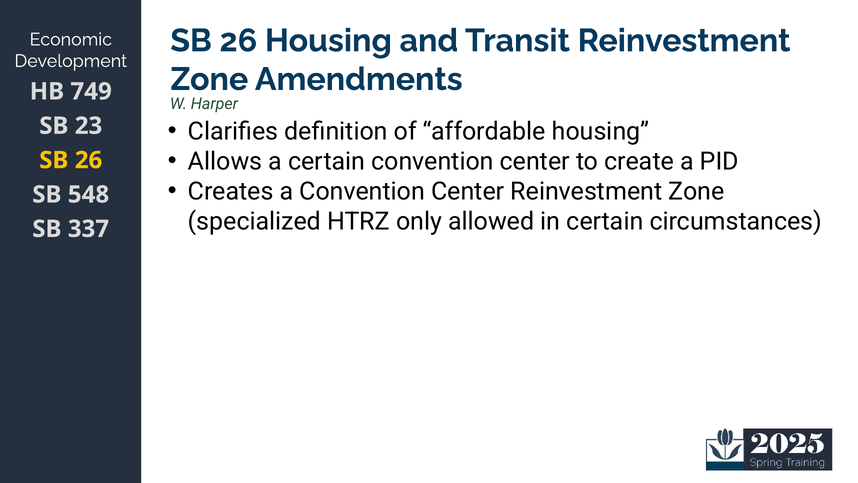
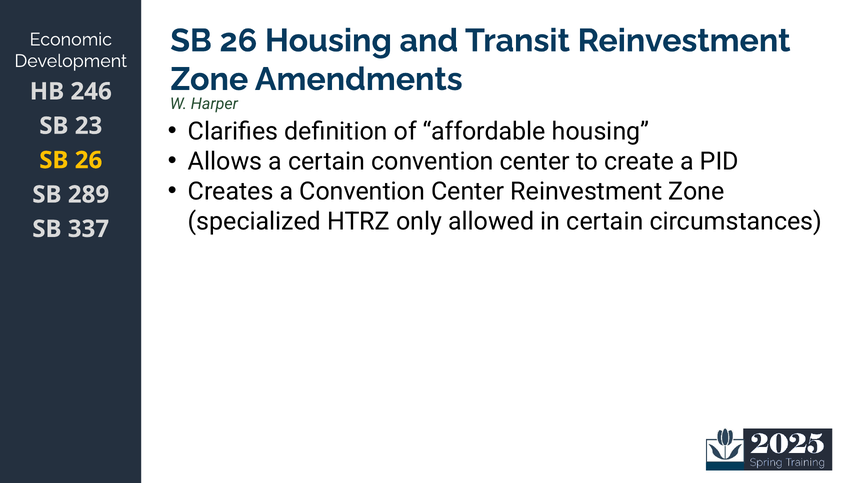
749: 749 -> 246 (91, 91)
548: 548 -> 289 (89, 194)
